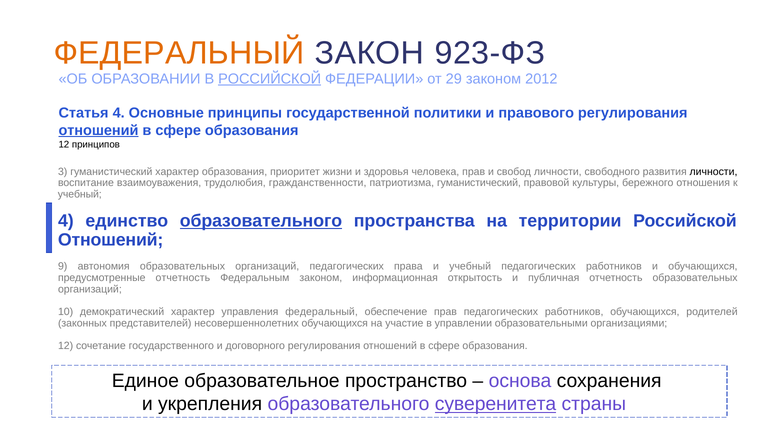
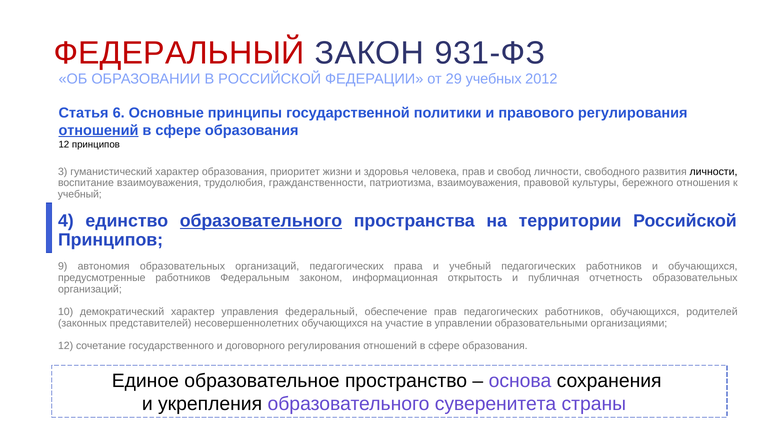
ФЕДЕРАЛЬНЫЙ colour: orange -> red (179, 53)
923-ФЗ: 923-ФЗ -> 931-ФЗ (490, 53)
РОССИЙСКОЙ underline: present -> none (270, 79)
29 законом: законом -> учебных (494, 79)
Статья 4: 4 -> 6 (119, 113)
патриотизма гуманистический: гуманистический -> взаимоуважения (479, 183)
Отношений: Отношений -> Принципов (111, 240)
предусмотренные отчетность: отчетность -> работников (183, 278)
суверенитета underline: present -> none (496, 404)
